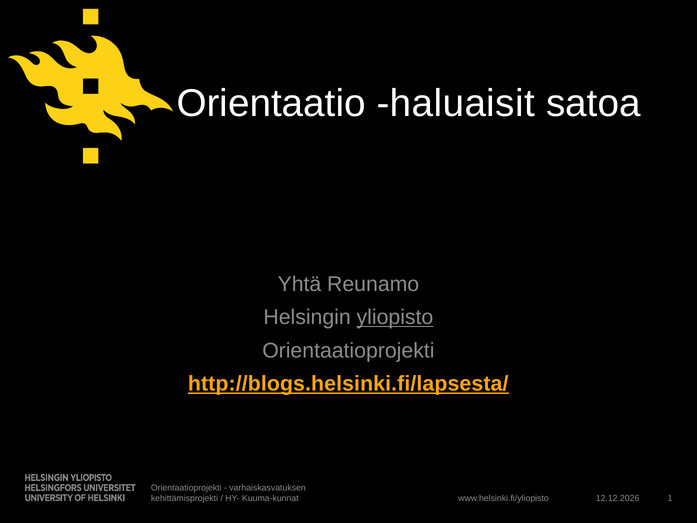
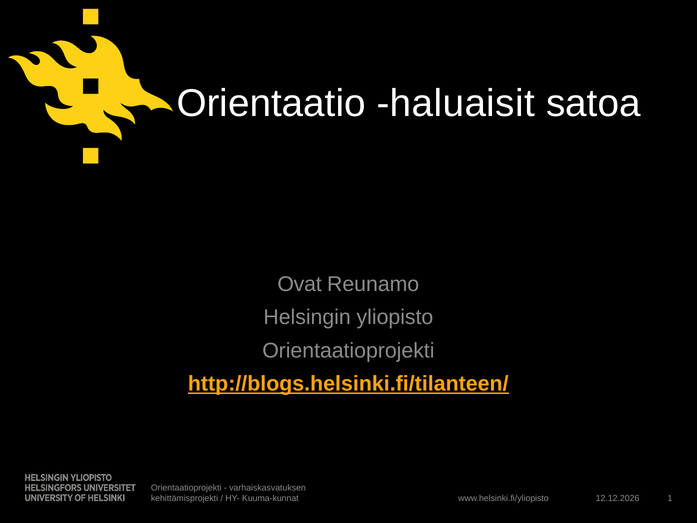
Yhtä: Yhtä -> Ovat (300, 284)
yliopisto underline: present -> none (395, 317)
http://blogs.helsinki.fi/lapsesta/: http://blogs.helsinki.fi/lapsesta/ -> http://blogs.helsinki.fi/tilanteen/ (348, 384)
